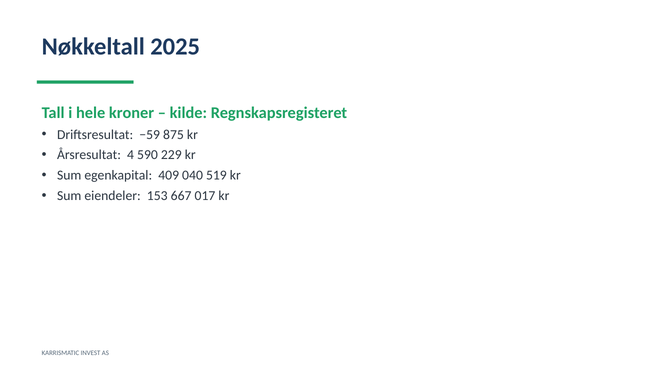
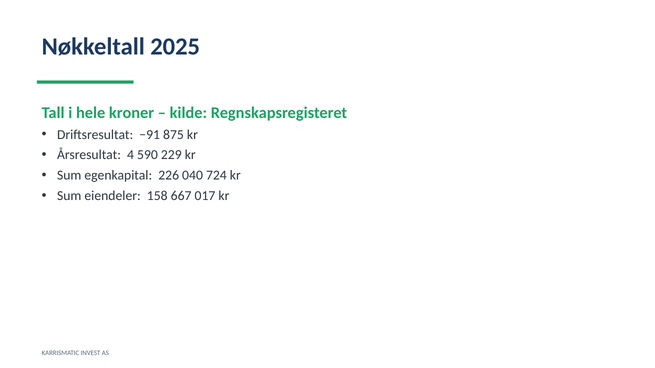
−59: −59 -> −91 (150, 135)
409: 409 -> 226 (169, 176)
519: 519 -> 724 (216, 176)
153: 153 -> 158 (157, 196)
